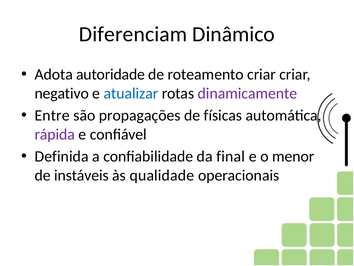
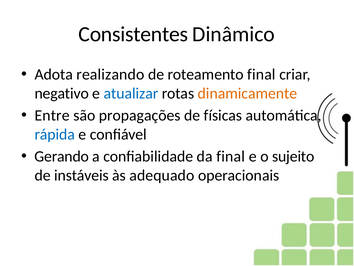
Diferenciam: Diferenciam -> Consistentes (133, 34)
autoridade: autoridade -> realizando (110, 74)
roteamento criar: criar -> final (261, 74)
dinamicamente colour: purple -> orange (247, 93)
rápida colour: purple -> blue (55, 134)
Definida: Definida -> Gerando (62, 156)
menor: menor -> sujeito (293, 156)
qualidade: qualidade -> adequado (162, 175)
